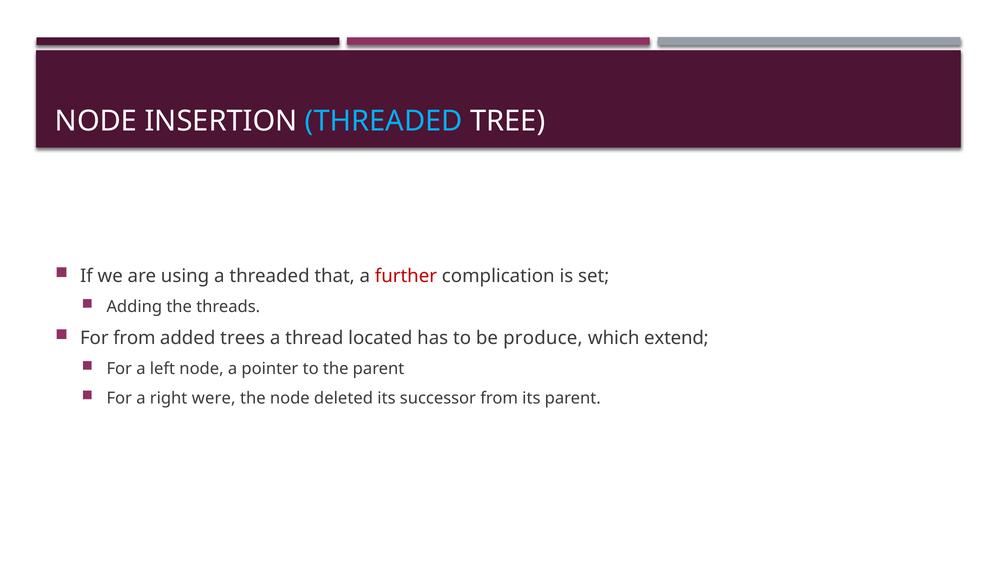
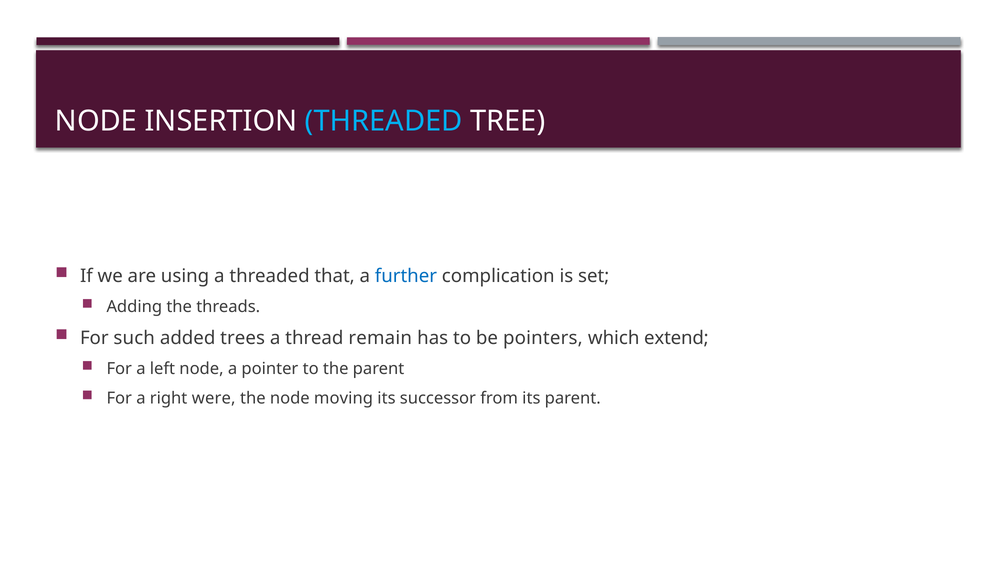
further colour: red -> blue (406, 276)
For from: from -> such (134, 338)
located: located -> remain (380, 338)
produce: produce -> pointers (543, 338)
deleted: deleted -> moving (344, 398)
